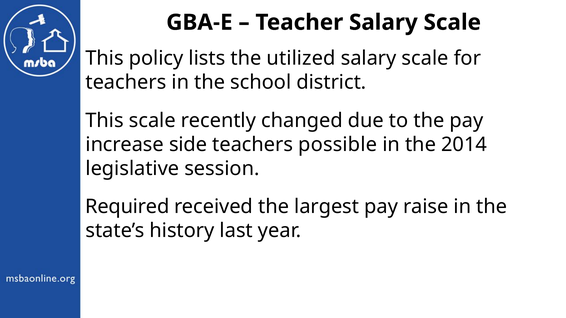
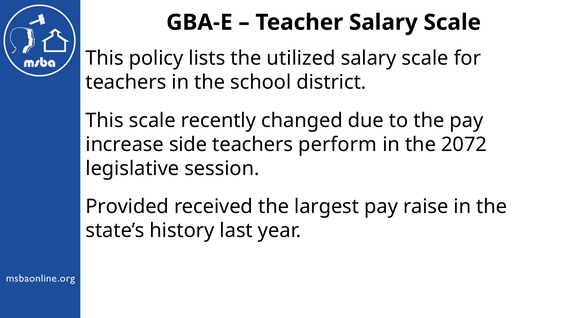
possible: possible -> perform (338, 145)
2014: 2014 -> 2072 (464, 145)
Required: Required -> Provided (127, 207)
